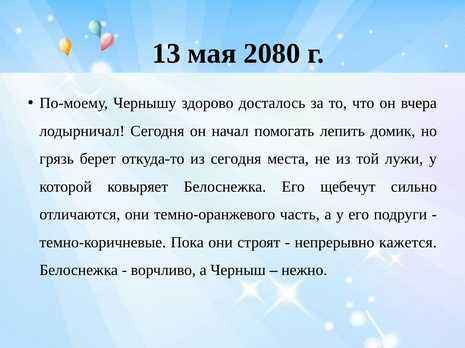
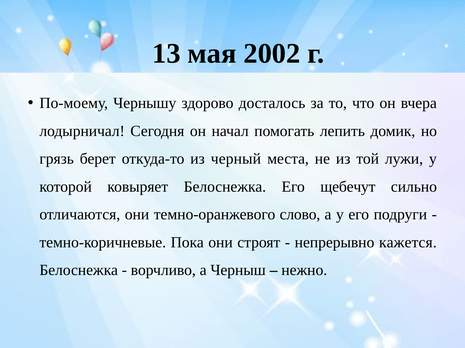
2080: 2080 -> 2002 (272, 54)
из сегодня: сегодня -> черный (236, 159)
часть: часть -> слово (300, 215)
